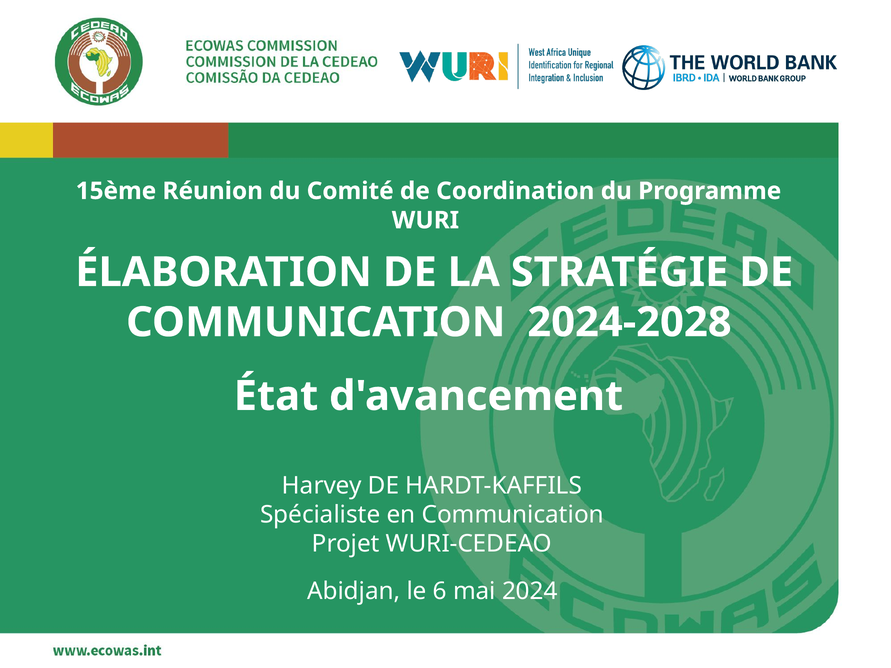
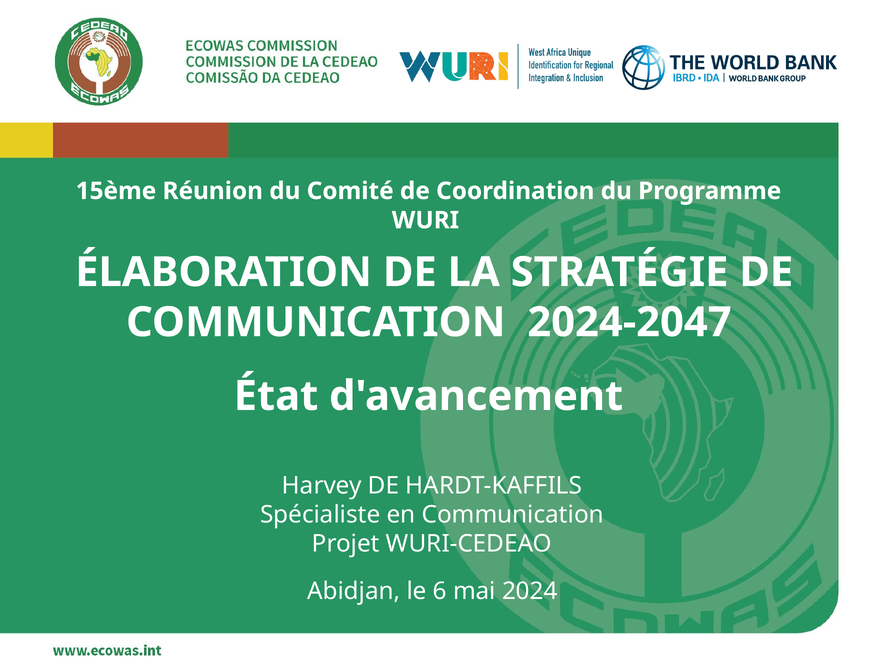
2024-2028: 2024-2028 -> 2024-2047 (629, 323)
